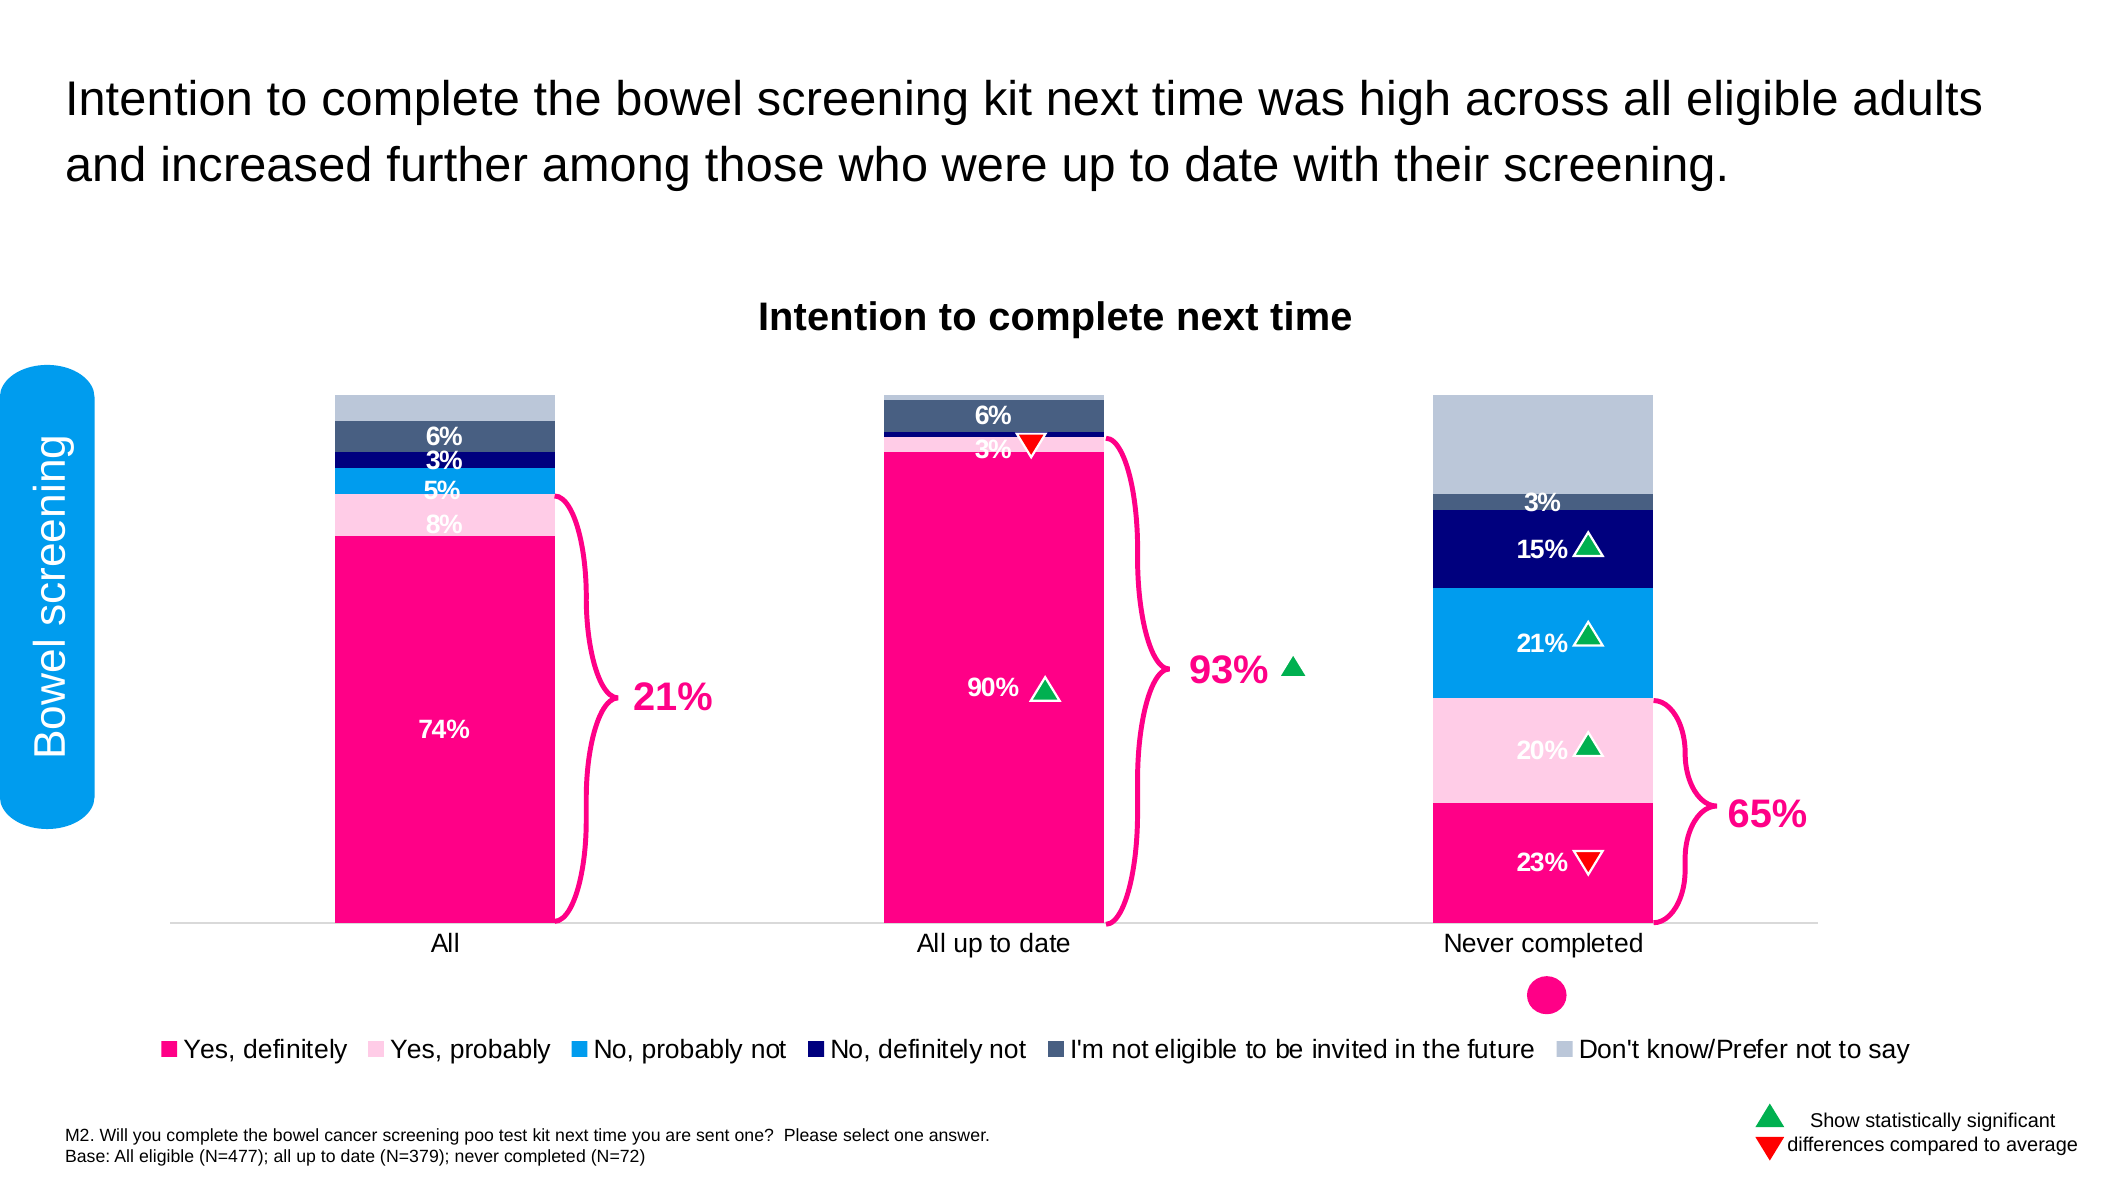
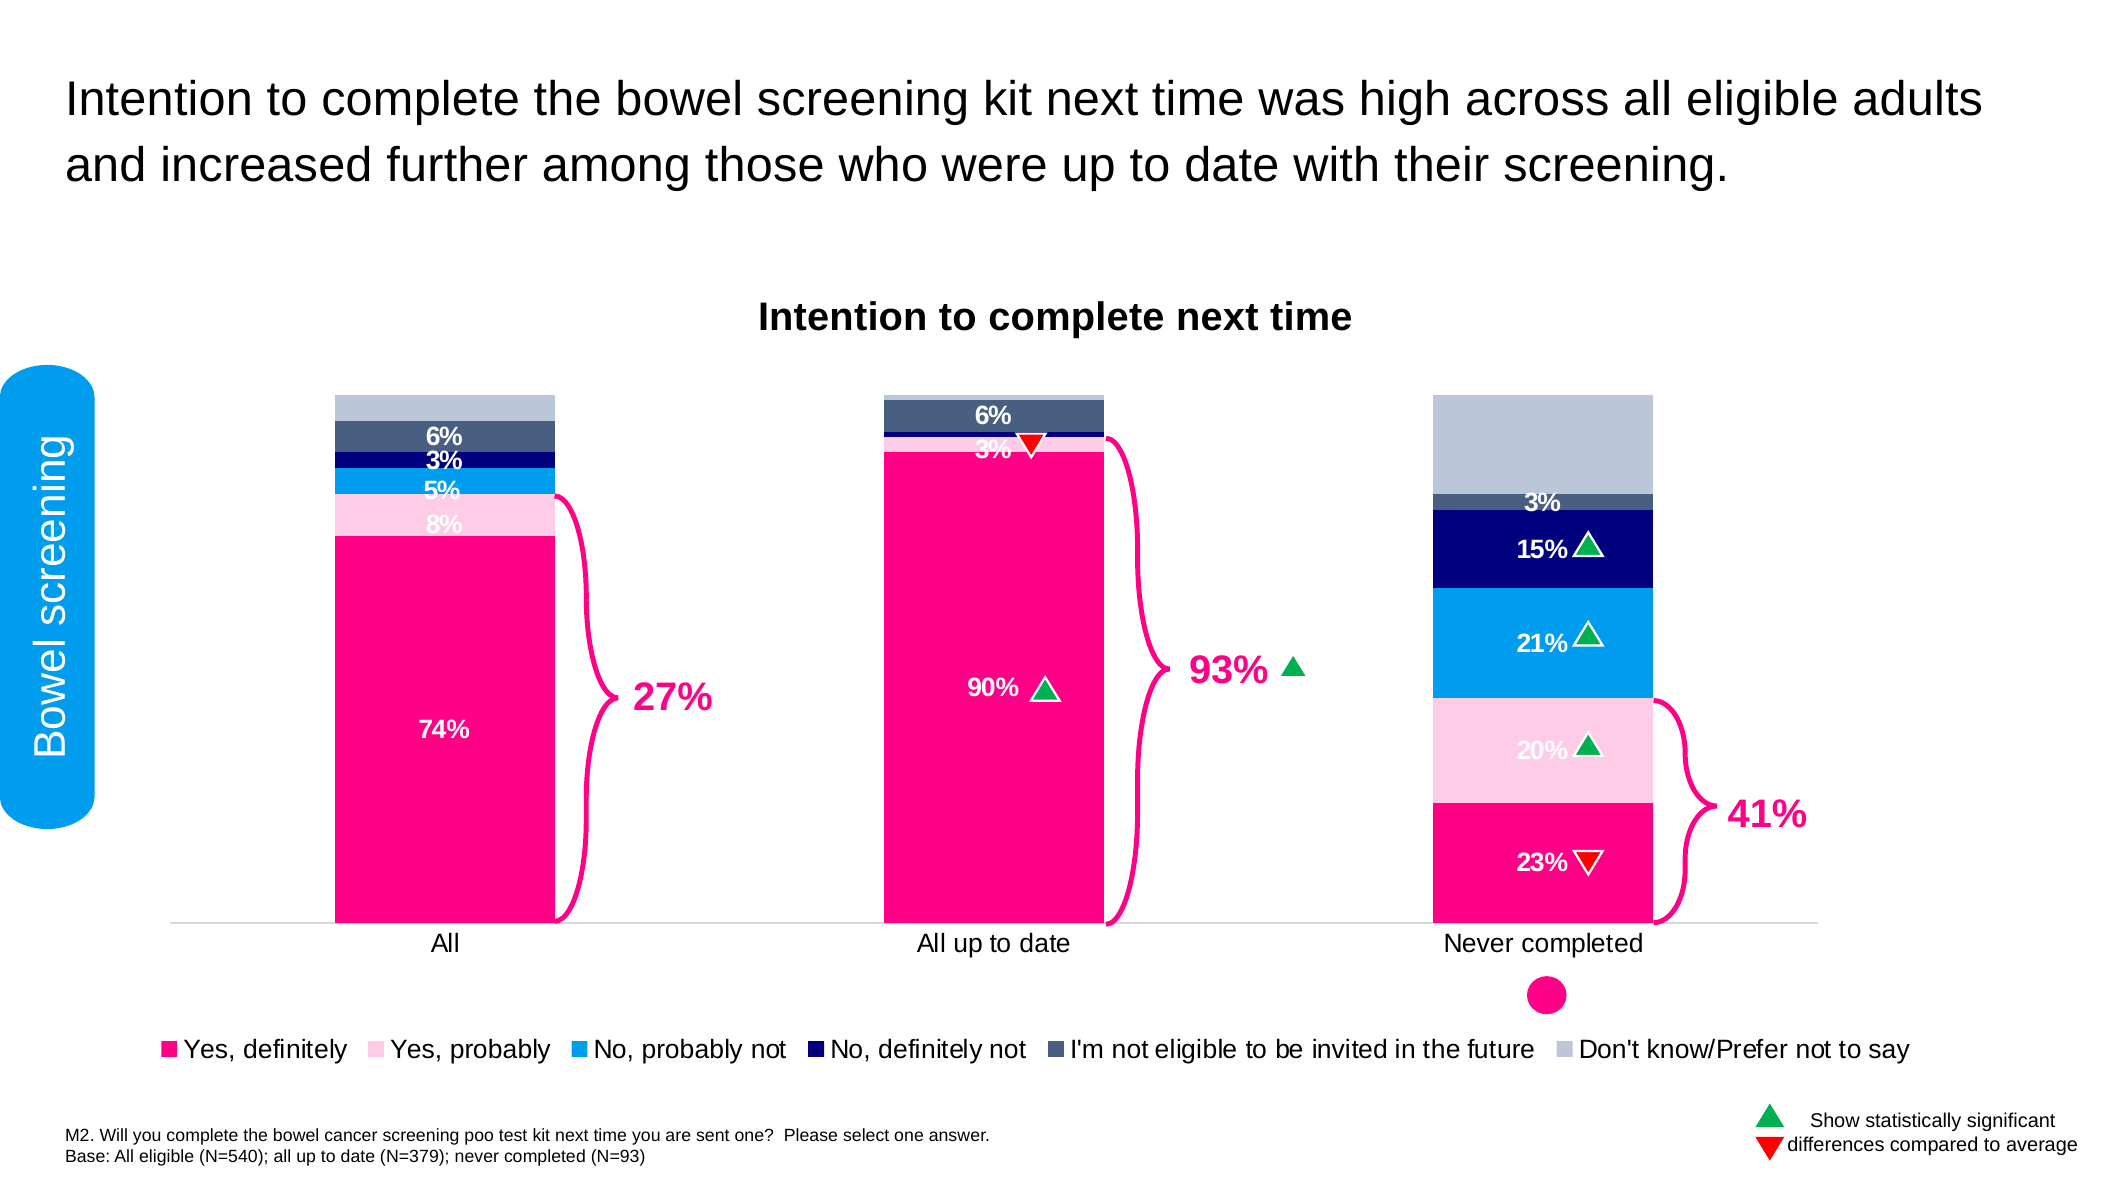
21%: 21% -> 27% (673, 698)
65%: 65% -> 41% (1767, 814)
N=477: N=477 -> N=540 (234, 1157)
N=72: N=72 -> N=93 (618, 1157)
